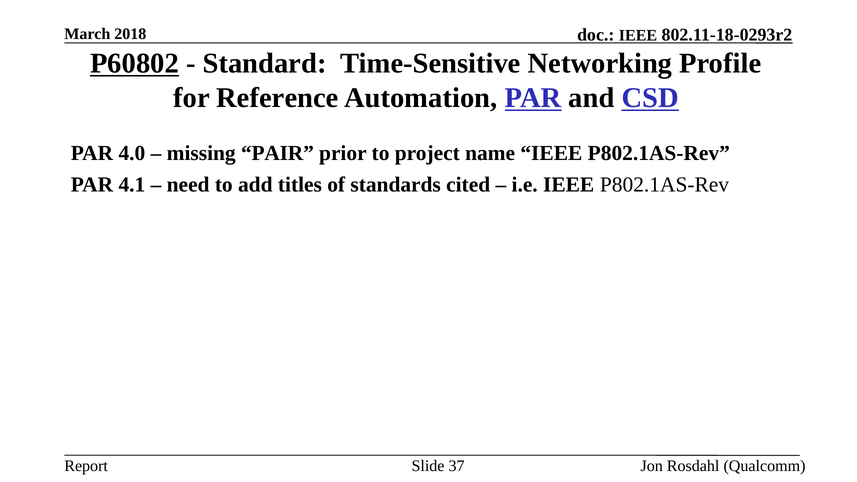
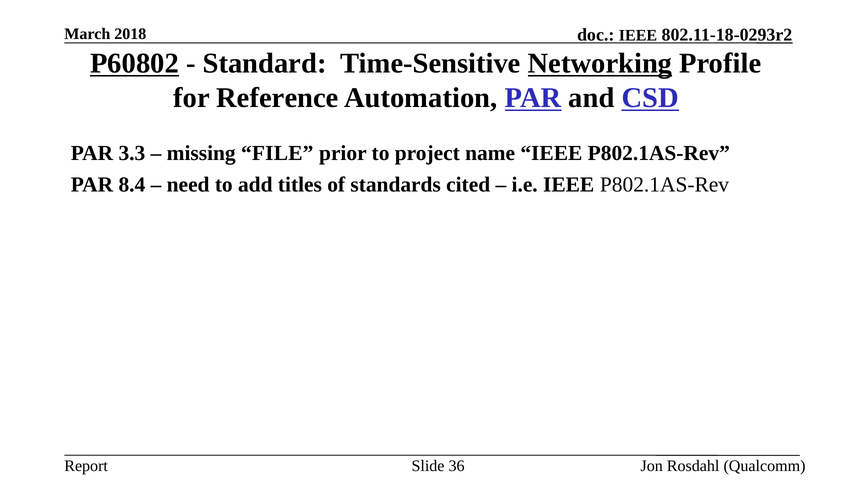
Networking underline: none -> present (600, 63)
4.0: 4.0 -> 3.3 (132, 153)
PAIR: PAIR -> FILE (277, 153)
4.1: 4.1 -> 8.4 (132, 184)
37: 37 -> 36 (457, 466)
